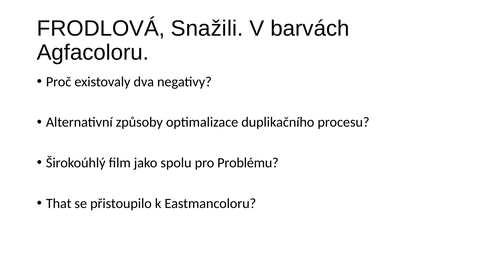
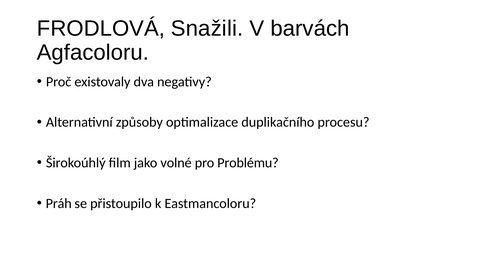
spolu: spolu -> volné (176, 163)
That: That -> Práh (59, 204)
